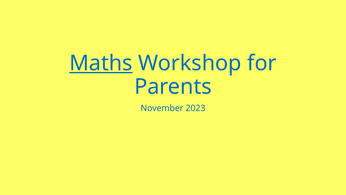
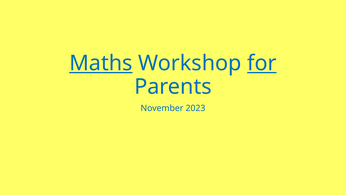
for underline: none -> present (262, 63)
